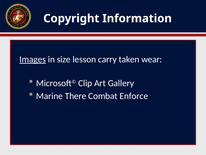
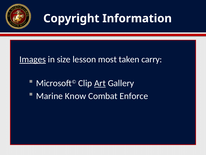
carry: carry -> most (107, 59)
wear: wear -> carry (152, 59)
Art underline: none -> present (100, 83)
There: There -> Know (76, 96)
